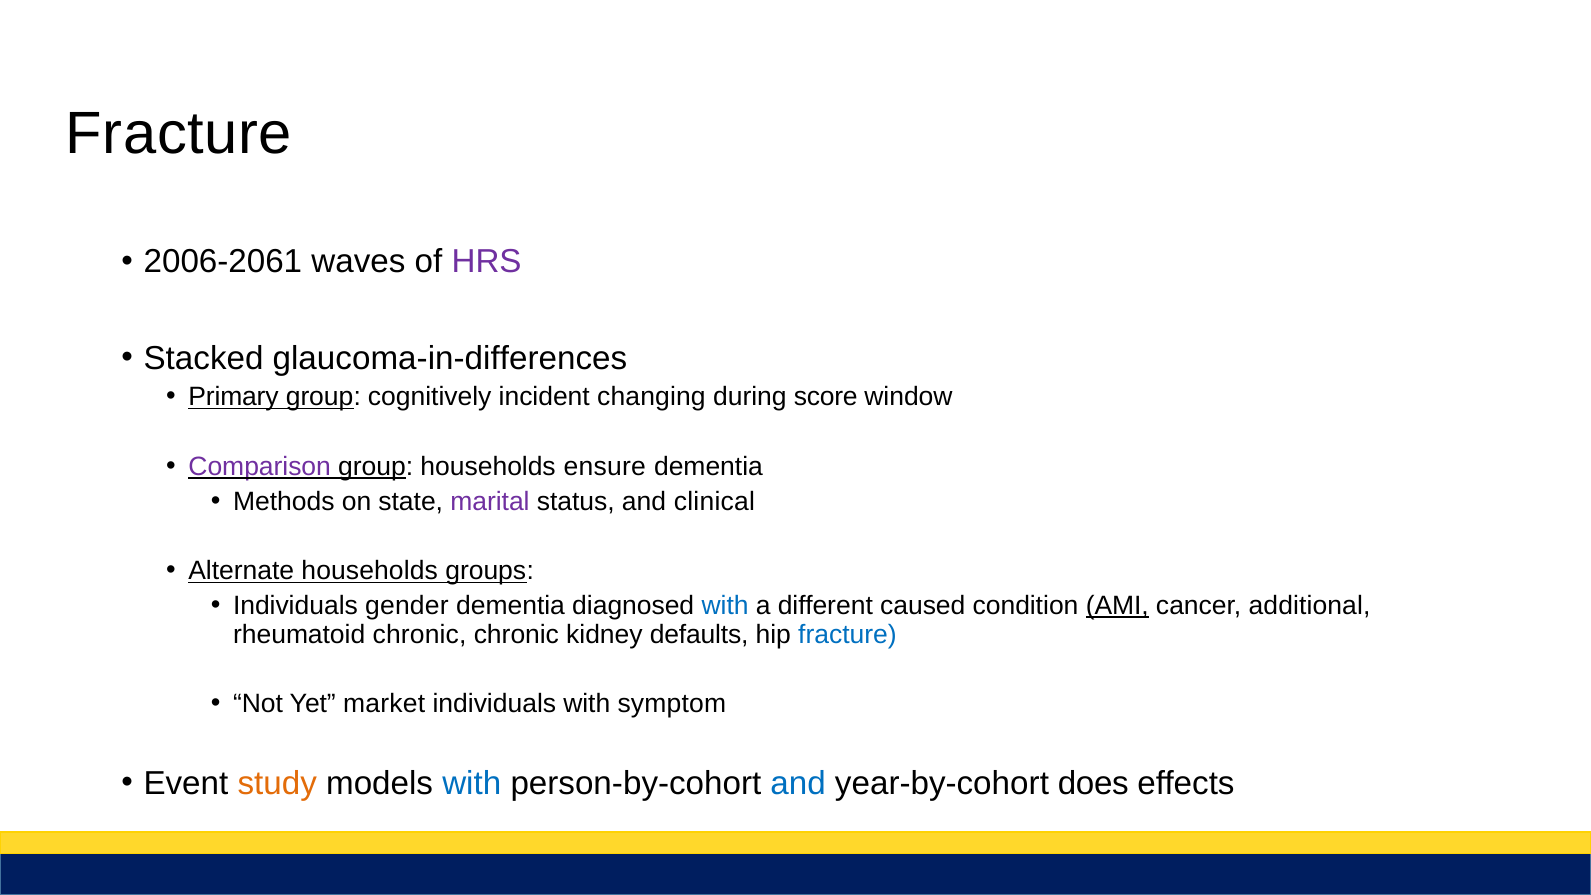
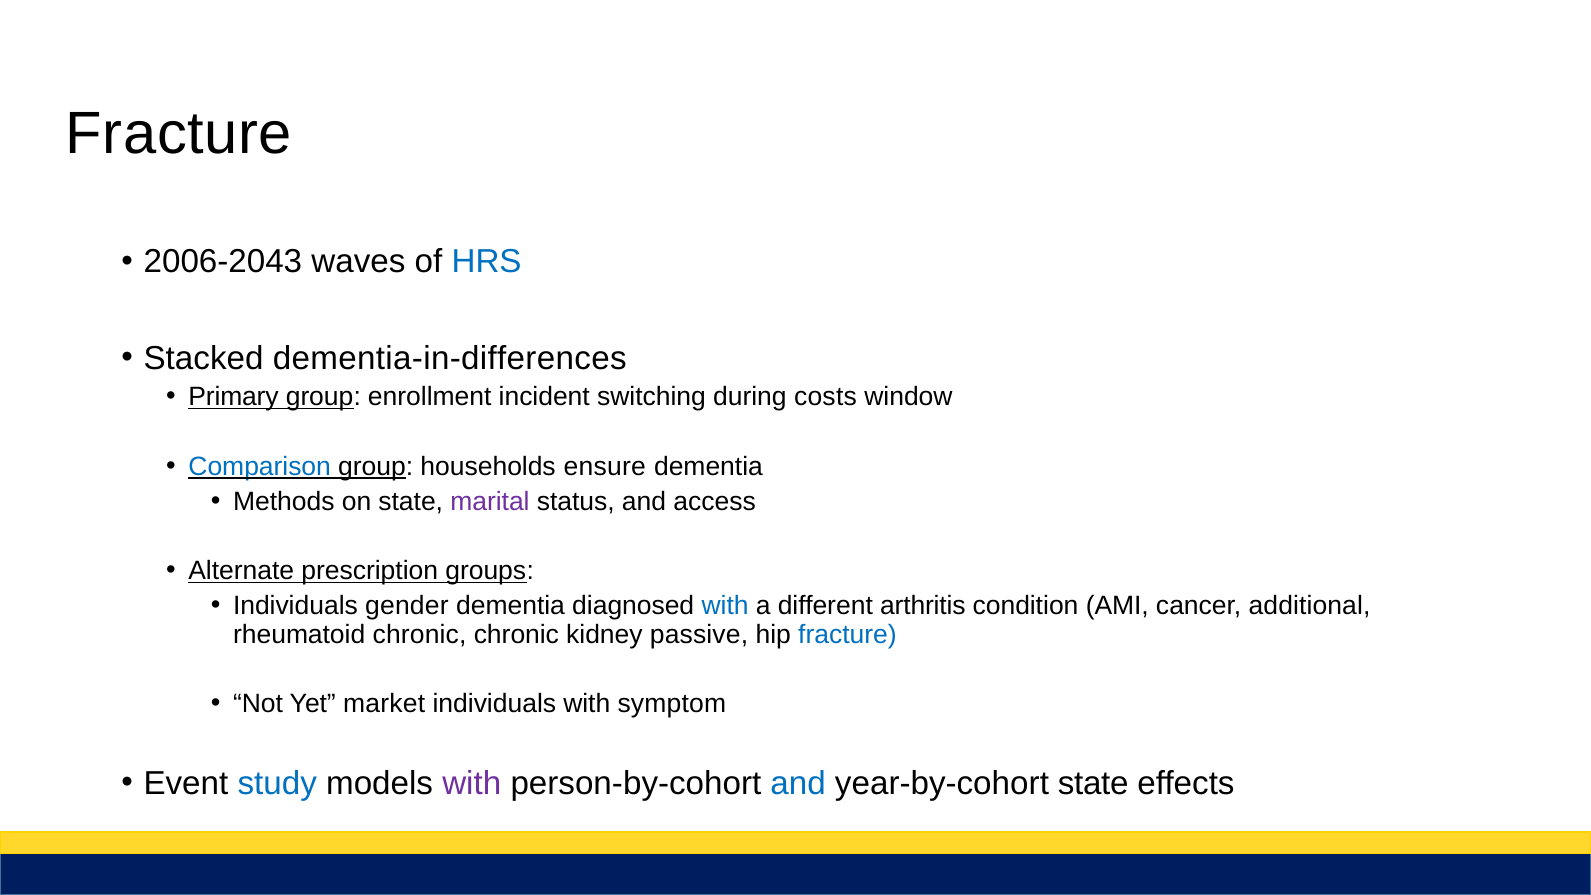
2006-2061: 2006-2061 -> 2006-2043 (223, 262)
HRS colour: purple -> blue (487, 262)
glaucoma-in-differences: glaucoma-in-differences -> dementia-in-differences (450, 358)
cognitively: cognitively -> enrollment (430, 397)
changing: changing -> switching (651, 397)
score: score -> costs (825, 397)
Comparison colour: purple -> blue (260, 466)
clinical: clinical -> access (715, 501)
Alternate households: households -> prescription (370, 571)
caused: caused -> arthritis (923, 606)
AMI underline: present -> none (1117, 606)
defaults: defaults -> passive (699, 634)
study colour: orange -> blue (277, 783)
with colour: blue -> purple (472, 783)
year-by-cohort does: does -> state (1093, 783)
